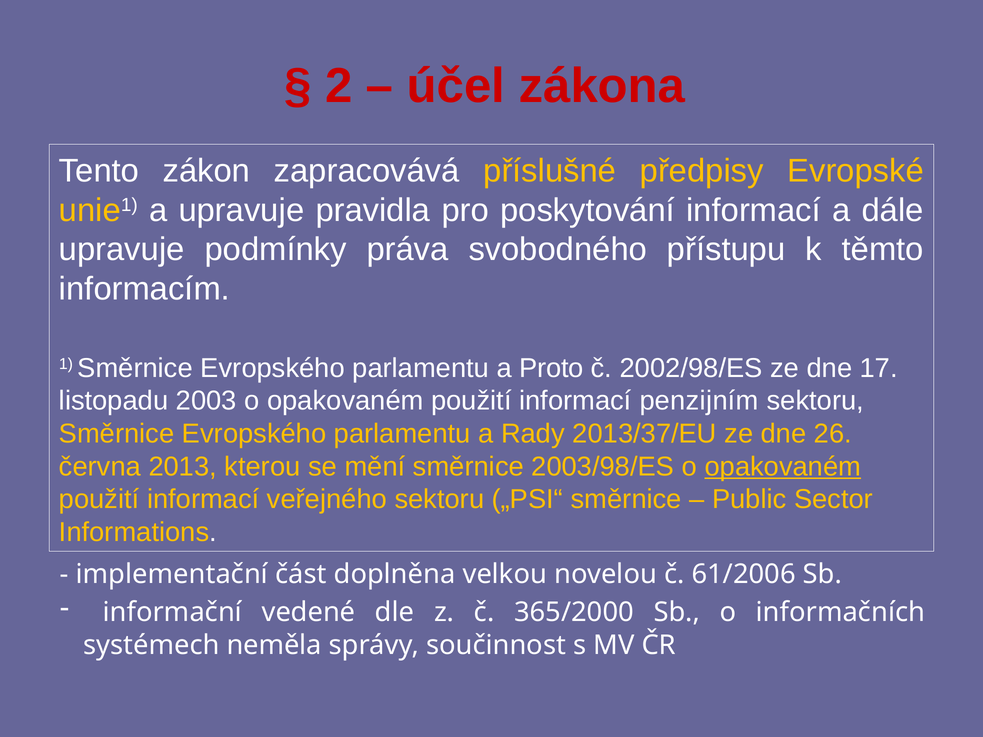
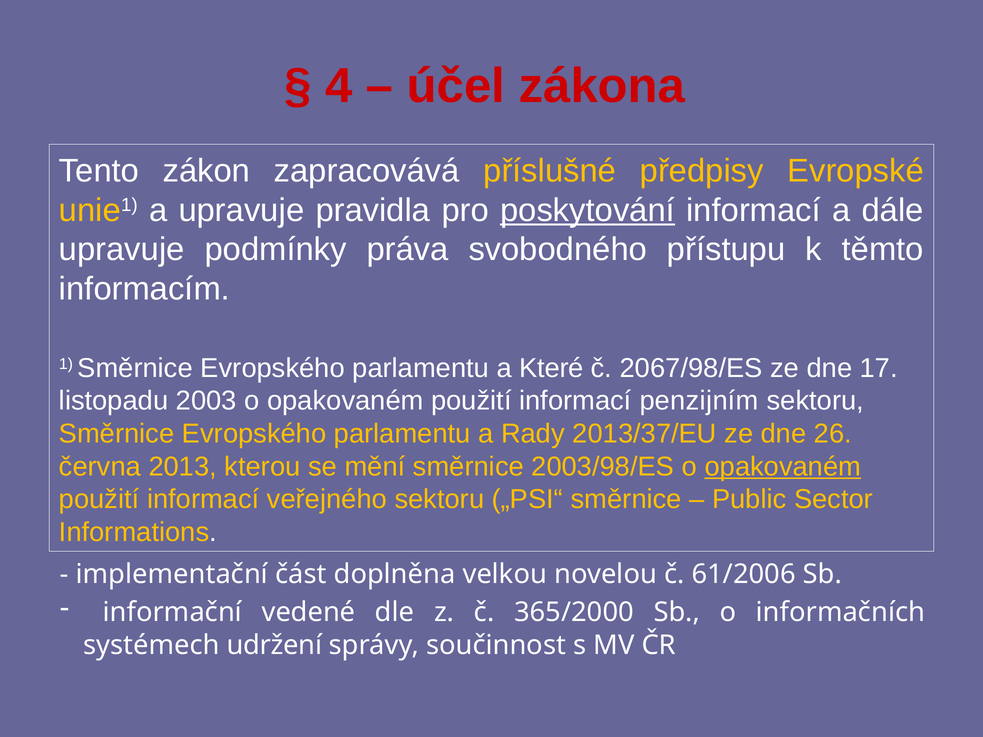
2: 2 -> 4 (339, 86)
poskytování underline: none -> present (588, 210)
Proto: Proto -> Které (552, 368)
2002/98/ES: 2002/98/ES -> 2067/98/ES (691, 368)
neměla: neměla -> udržení (274, 645)
